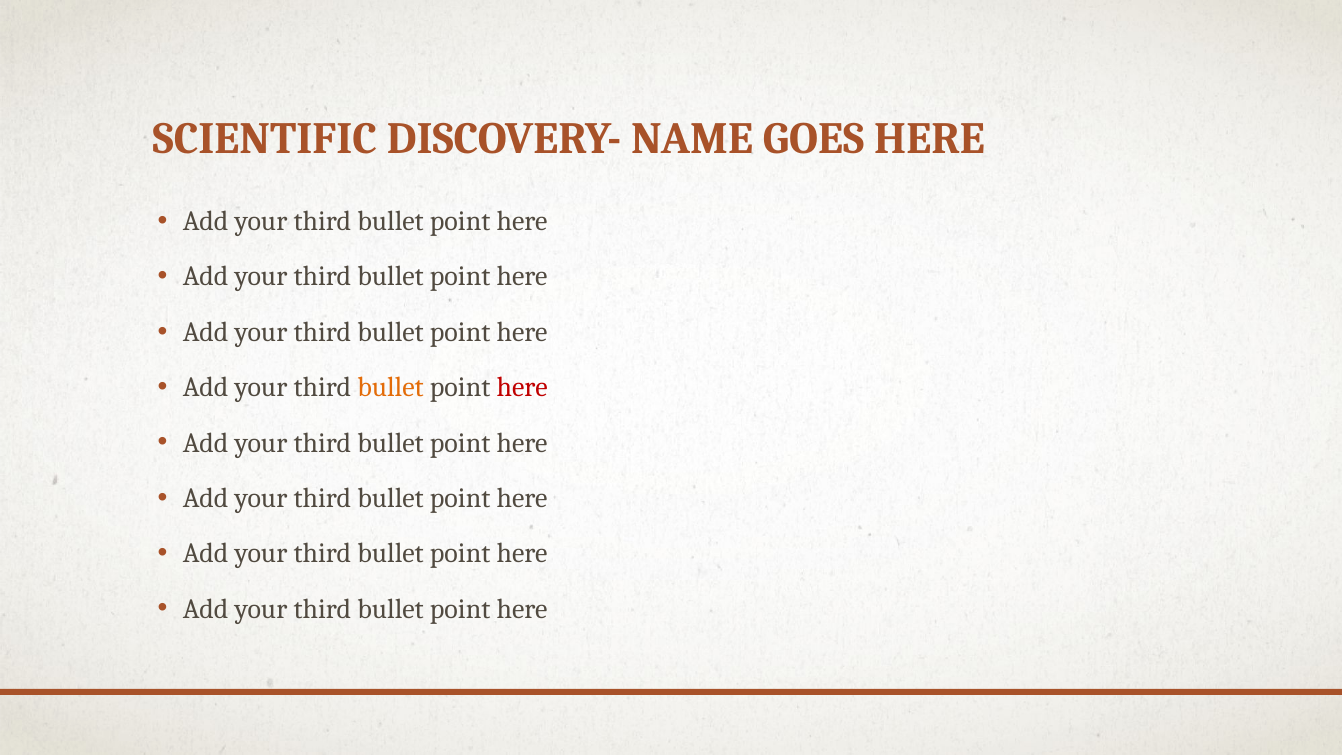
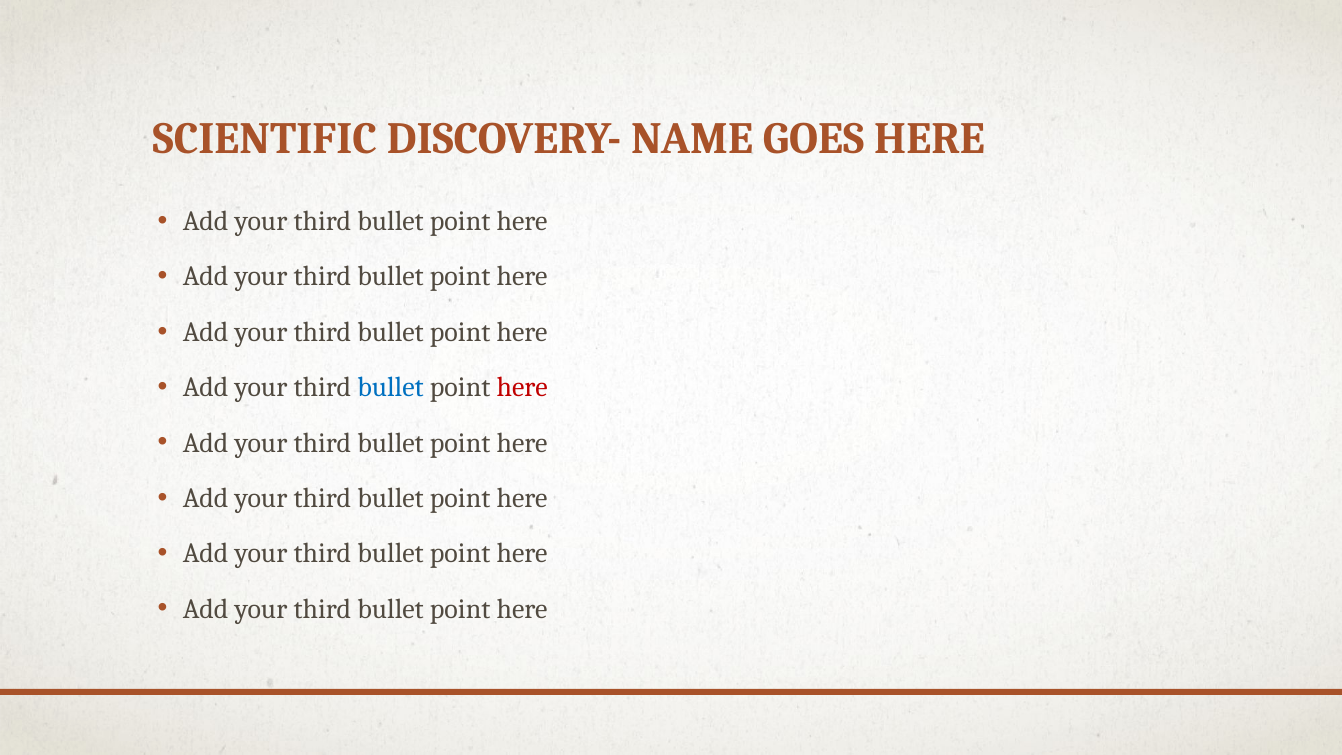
bullet colour: orange -> blue (391, 387)
